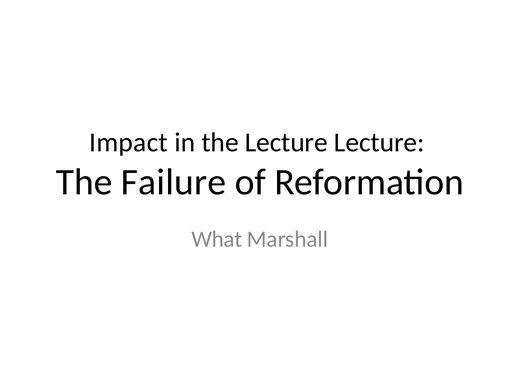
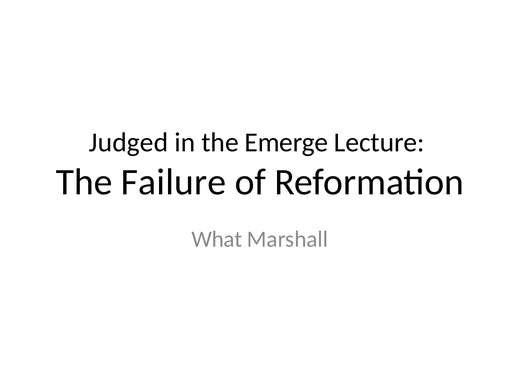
Impact: Impact -> Judged (129, 142)
the Lecture: Lecture -> Emerge (286, 142)
